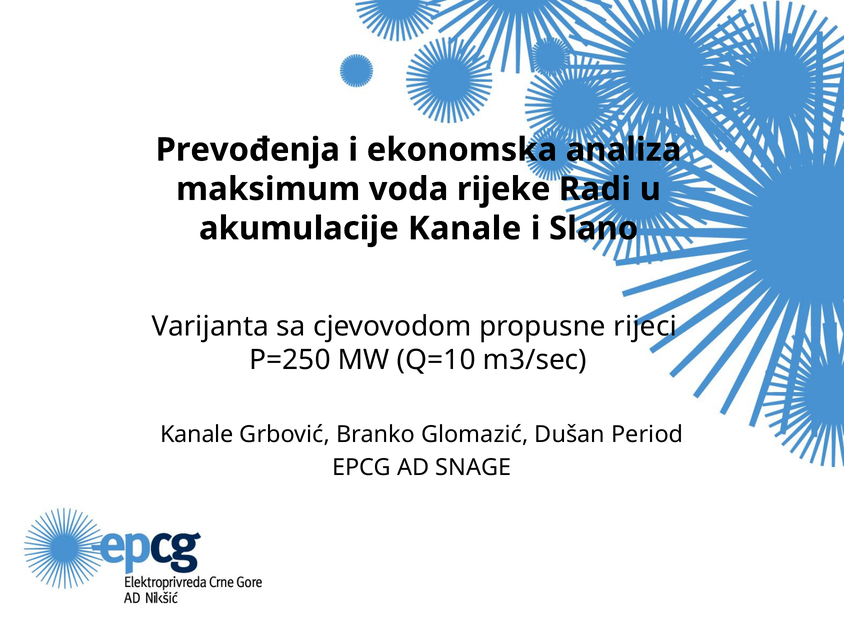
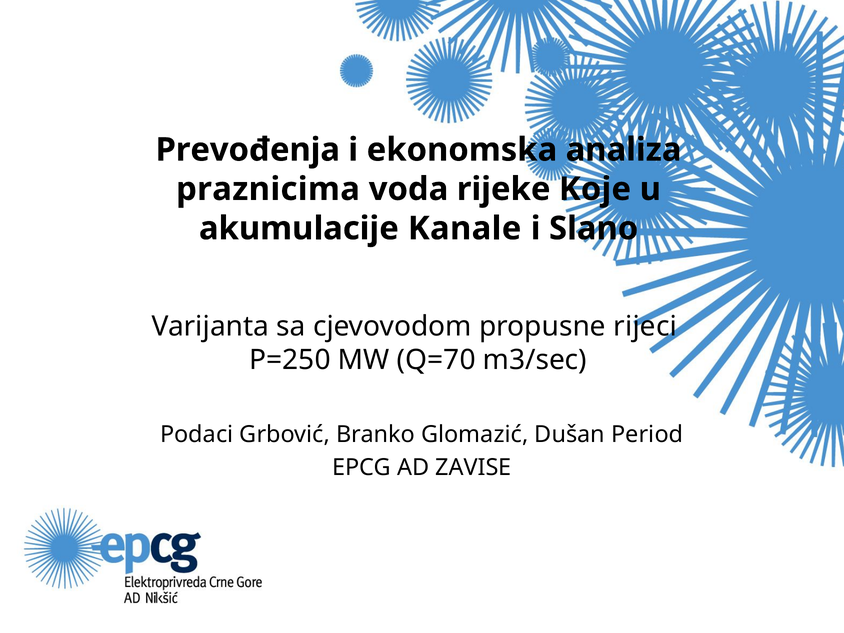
maksimum: maksimum -> praznicima (268, 189)
Radi: Radi -> Koje (595, 189)
Q=10: Q=10 -> Q=70 (436, 360)
Kanale: Kanale -> Podaci (197, 435)
SNAGE: SNAGE -> ZAVISE (473, 467)
